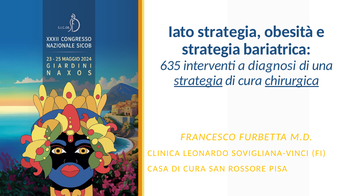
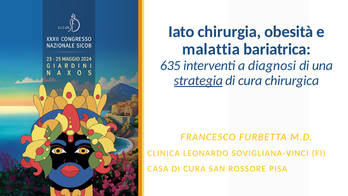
Iato strategia: strategia -> chirurgia (229, 32)
strategia: strategia -> malattia (211, 49)
chirurgica underline: present -> none (292, 80)
